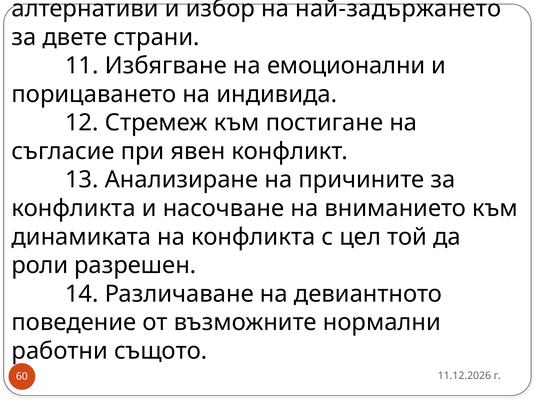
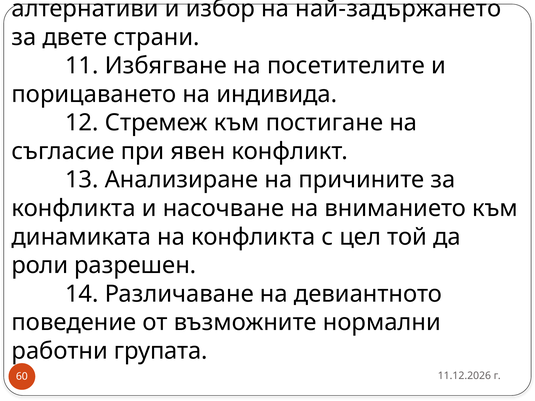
емоционални: емоционални -> посетителите (346, 66)
същото: същото -> групата (161, 351)
